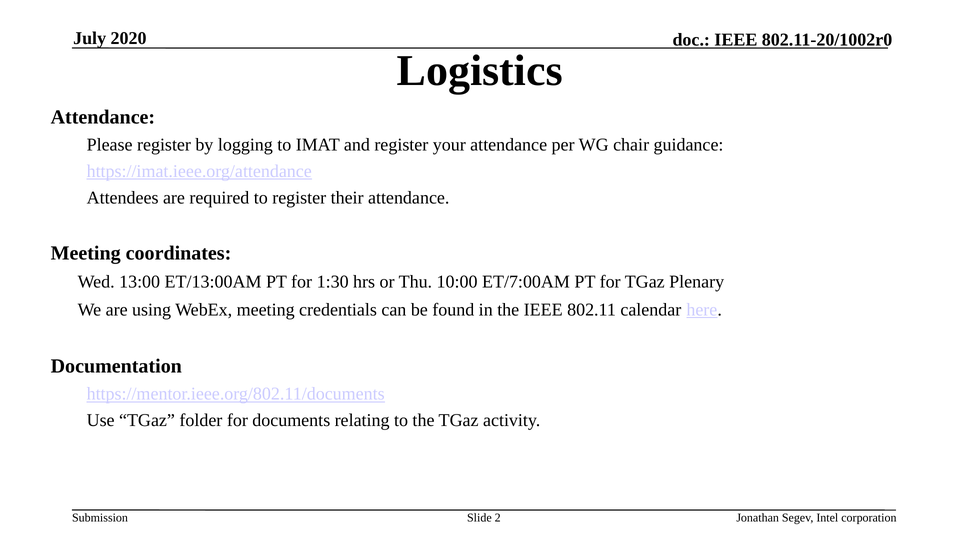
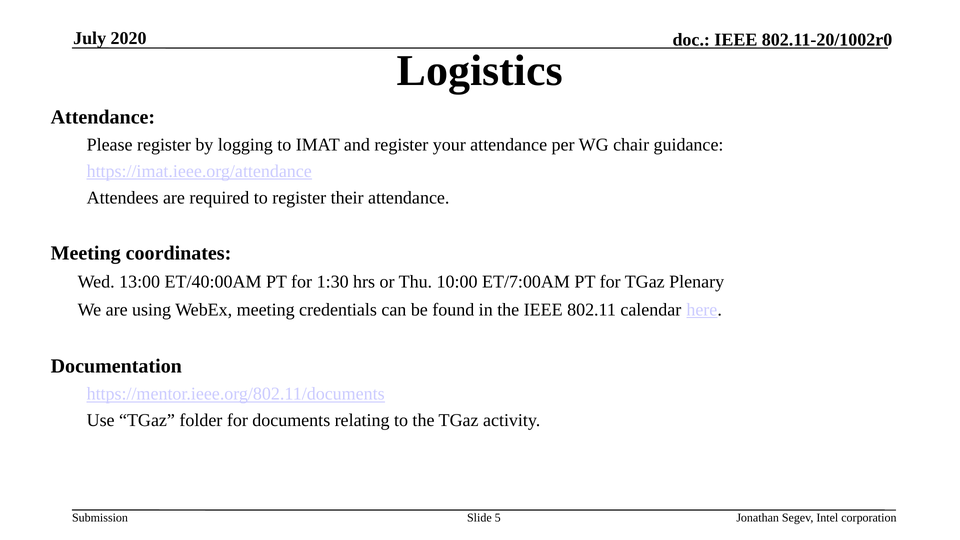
ET/13:00AM: ET/13:00AM -> ET/40:00AM (213, 282)
2: 2 -> 5 (498, 518)
